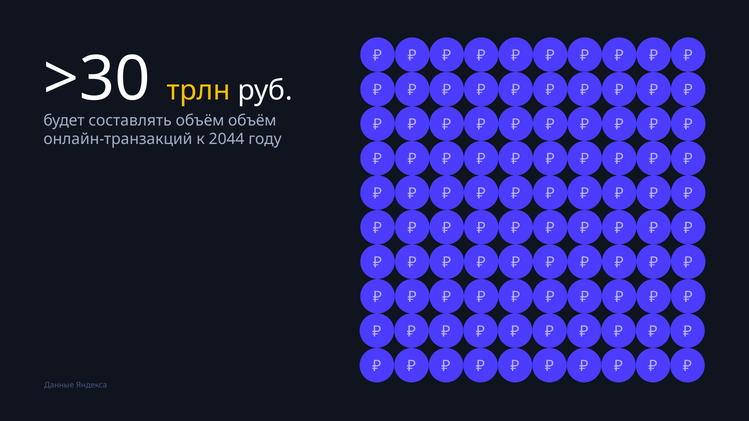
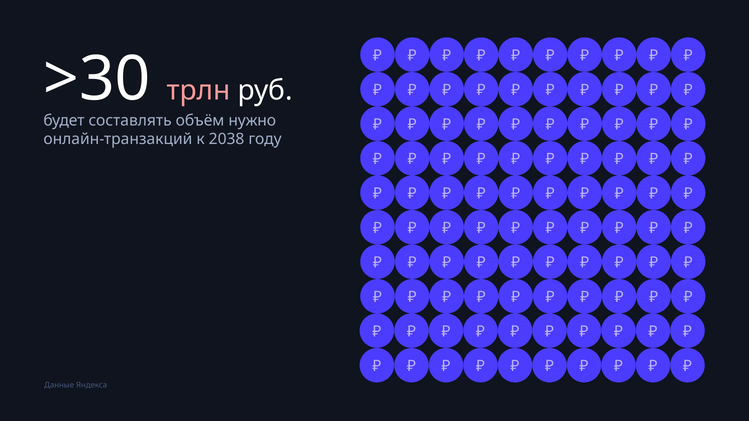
трлн colour: yellow -> pink (199, 91)
объём объём: объём -> нужно (252, 121)
2044: 2044 -> 2038 (227, 139)
